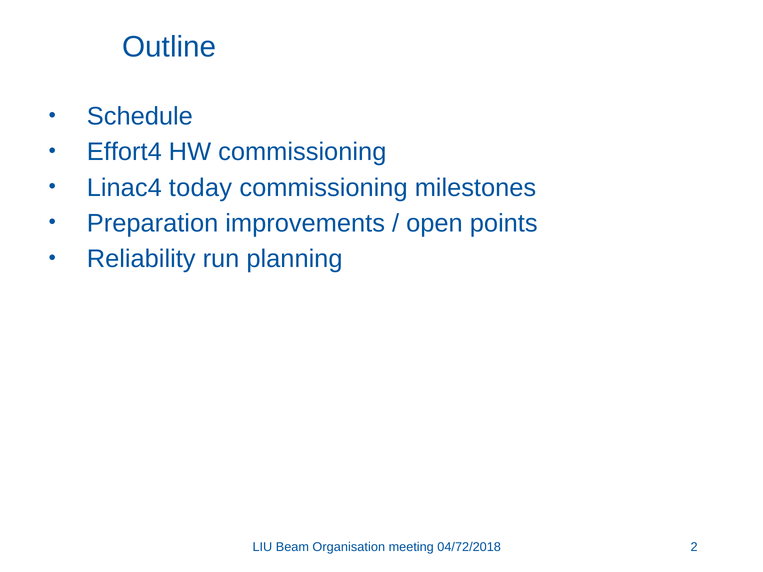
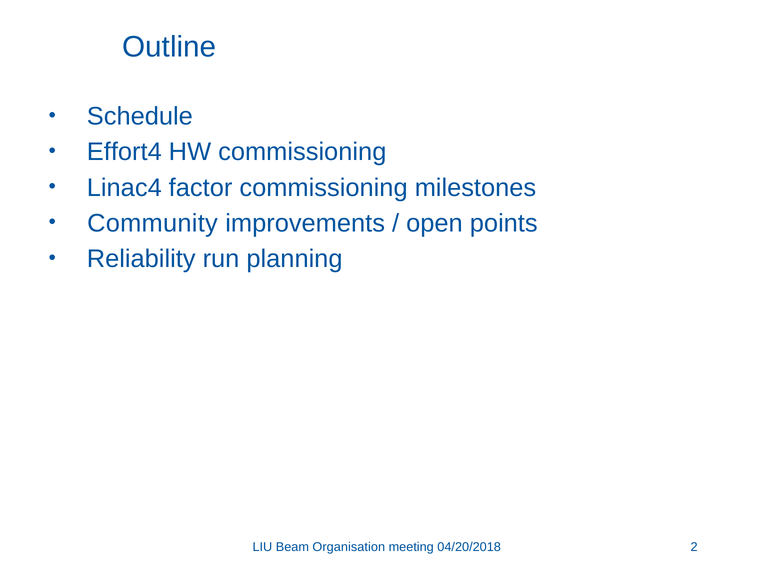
today: today -> factor (201, 188)
Preparation: Preparation -> Community (152, 223)
04/72/2018: 04/72/2018 -> 04/20/2018 (469, 547)
